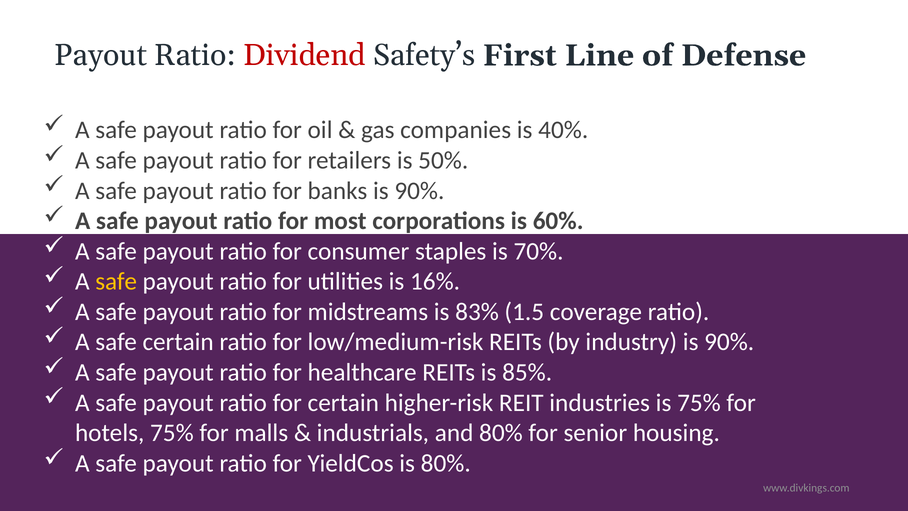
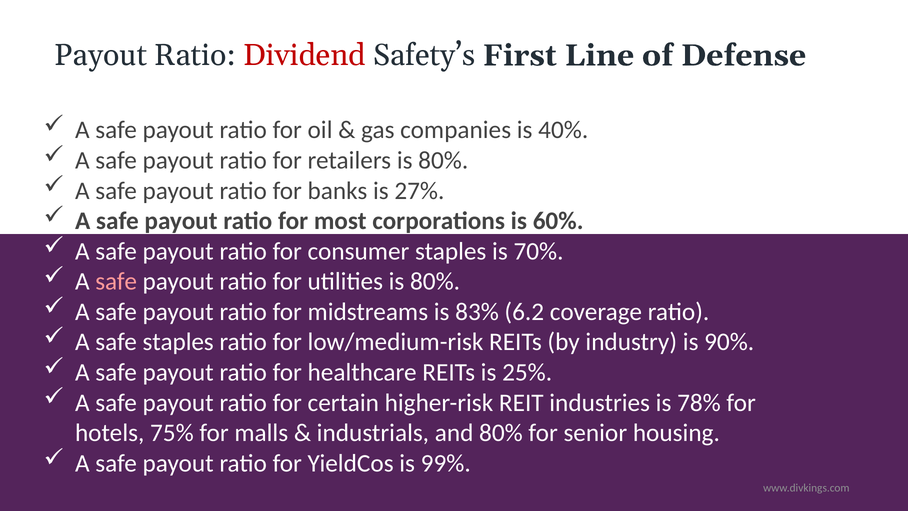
retailers is 50%: 50% -> 80% (443, 160)
banks is 90%: 90% -> 27% (419, 191)
safe colour: yellow -> pink (116, 281)
utilities is 16%: 16% -> 80% (435, 281)
1.5: 1.5 -> 6.2 (524, 312)
safe certain: certain -> staples (178, 342)
85%: 85% -> 25% (527, 372)
is 75%: 75% -> 78% (699, 403)
is 80%: 80% -> 99% (446, 463)
